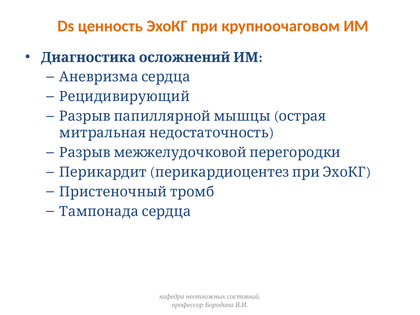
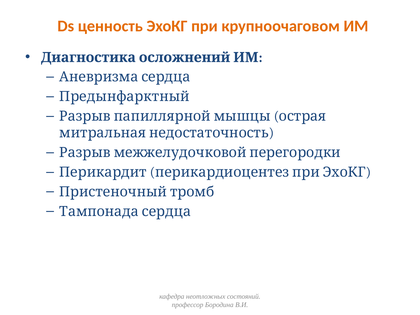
Рецидивирующий: Рецидивирующий -> Предынфарктный (125, 97)
